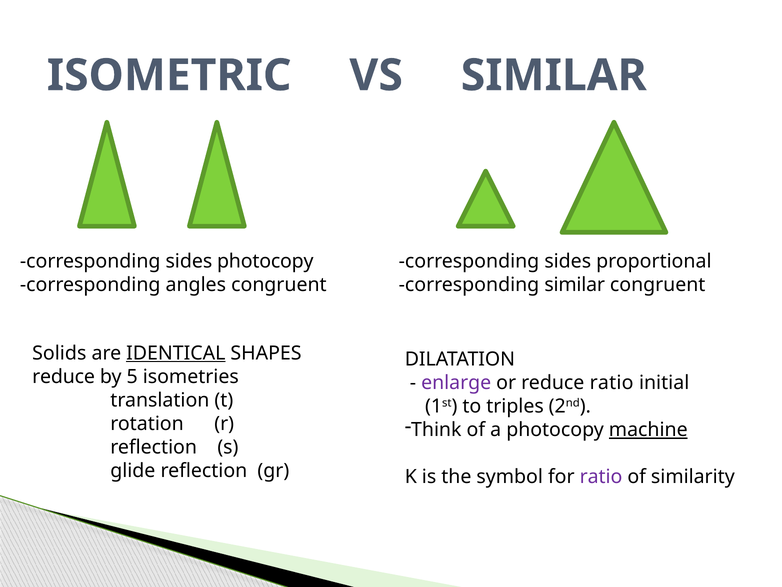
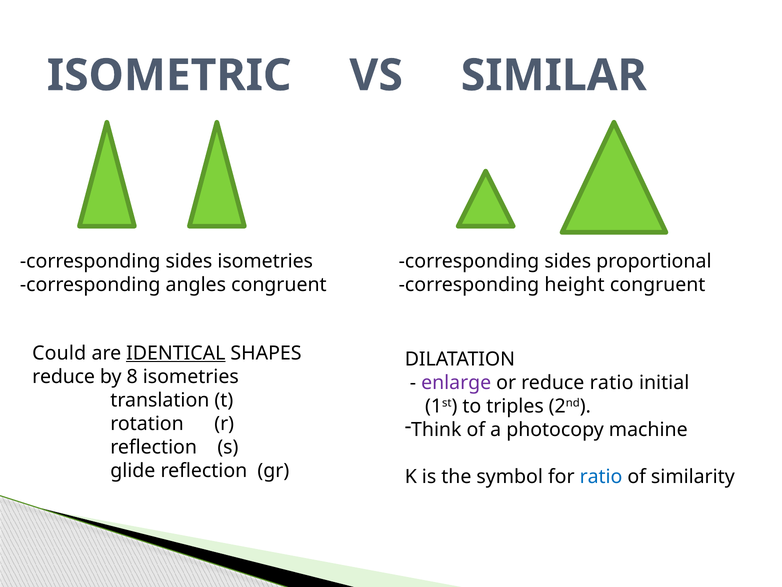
sides photocopy: photocopy -> isometries (265, 261)
corresponding similar: similar -> height (575, 285)
Solids: Solids -> Could (59, 353)
5: 5 -> 8 (132, 376)
machine underline: present -> none (648, 429)
ratio colour: purple -> blue (601, 476)
